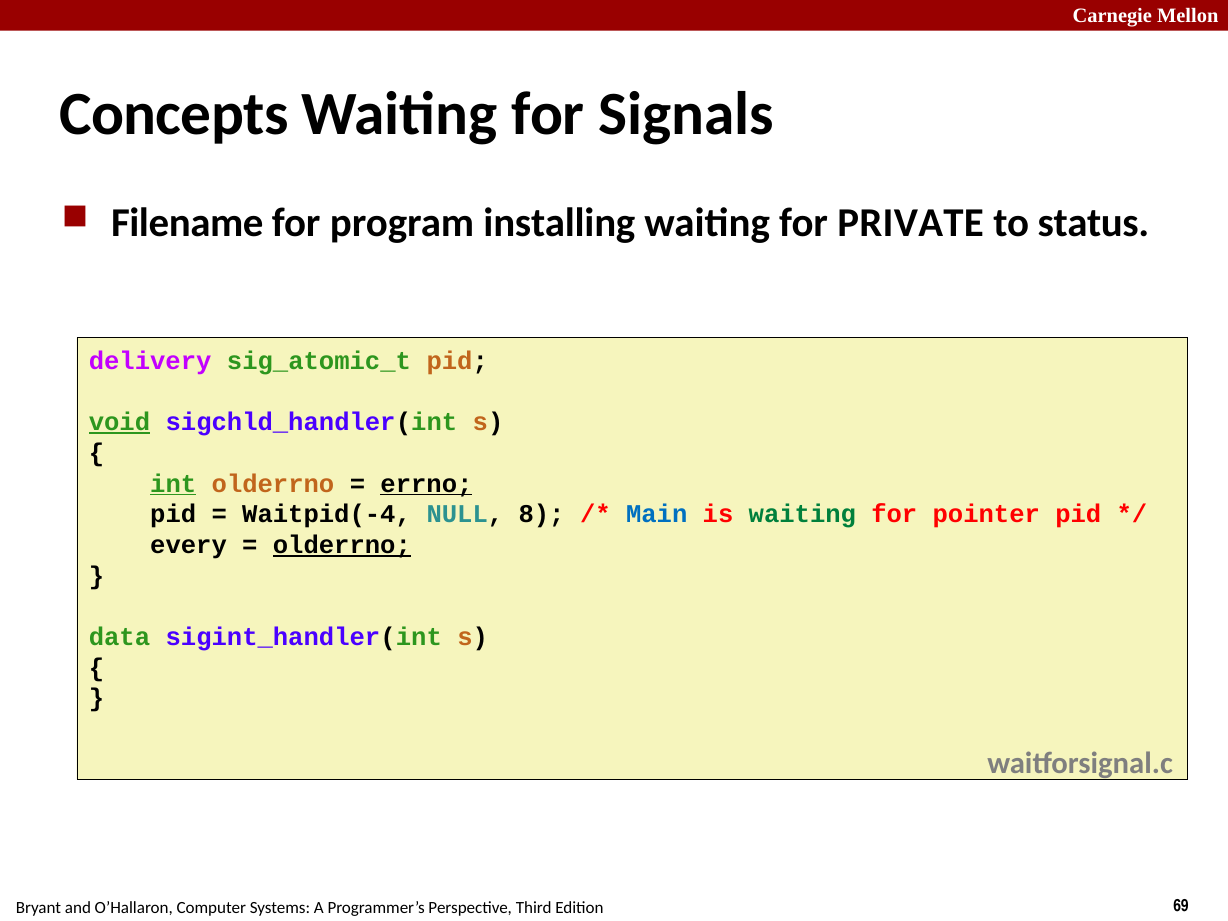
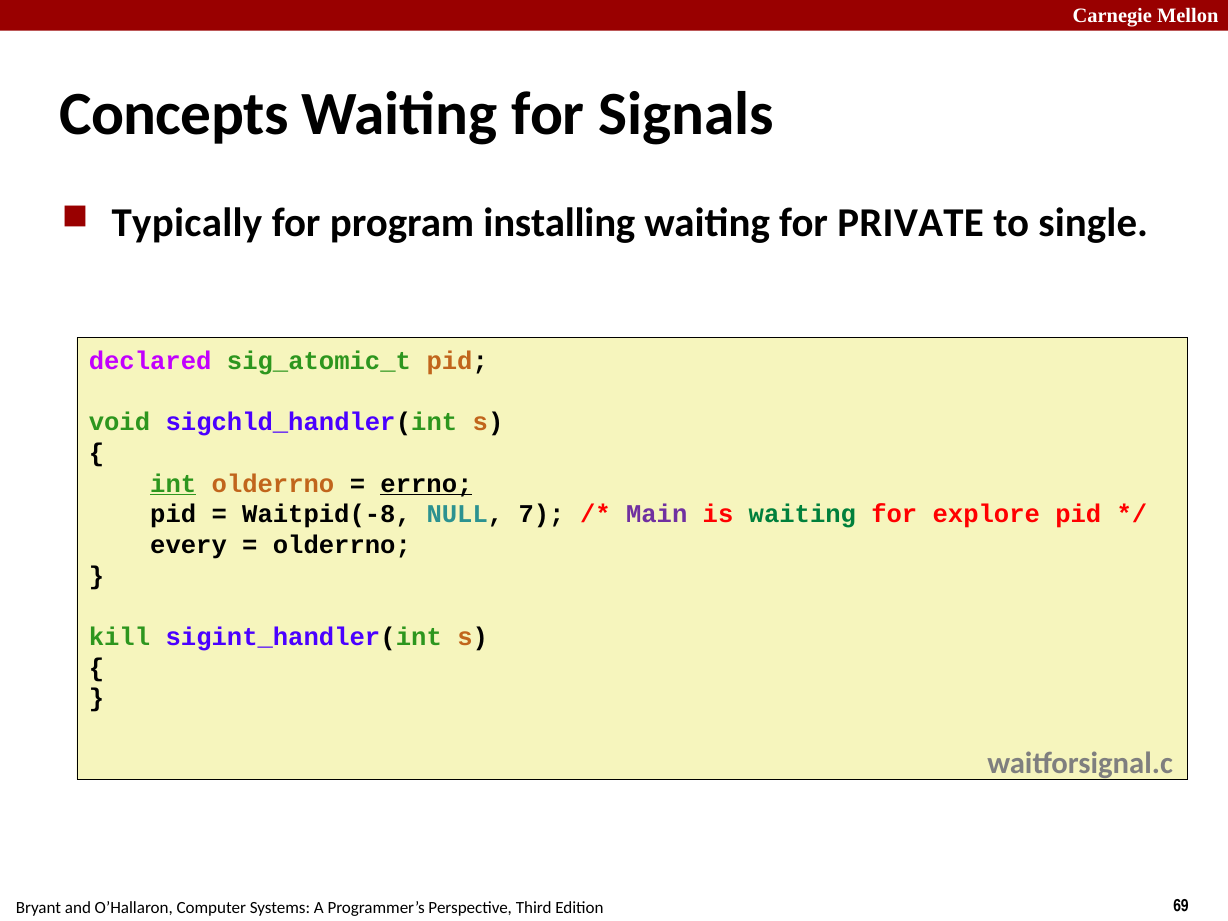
Filename: Filename -> Typically (187, 223)
status: status -> single (1093, 223)
delivery: delivery -> declared (150, 361)
void underline: present -> none (119, 422)
Waitpid(-4: Waitpid(-4 -> Waitpid(-8 (327, 514)
8: 8 -> 7 (542, 514)
Main colour: blue -> purple (657, 514)
pointer: pointer -> explore (986, 514)
olderrno underline: present -> none (342, 545)
data: data -> kill (119, 637)
